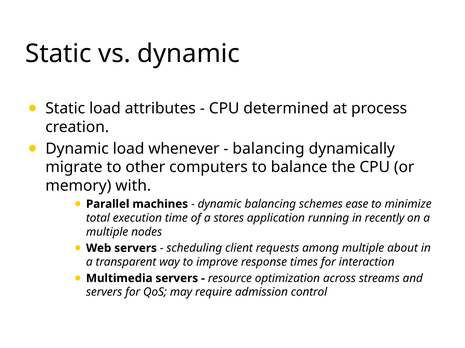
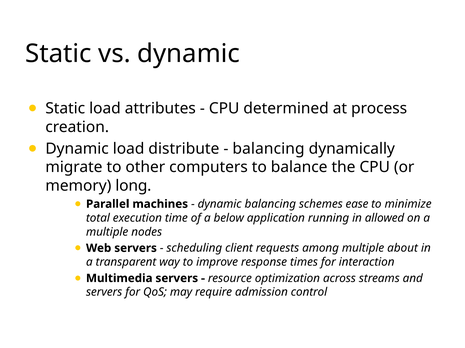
whenever: whenever -> distribute (184, 149)
with: with -> long (133, 186)
stores: stores -> below (229, 218)
recently: recently -> allowed (385, 218)
